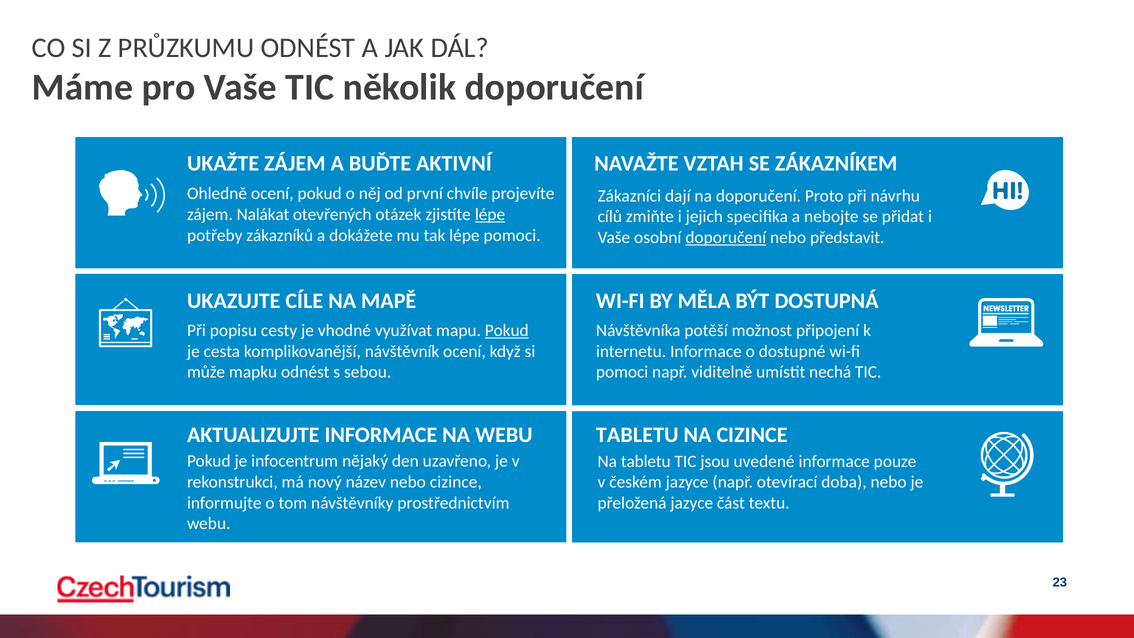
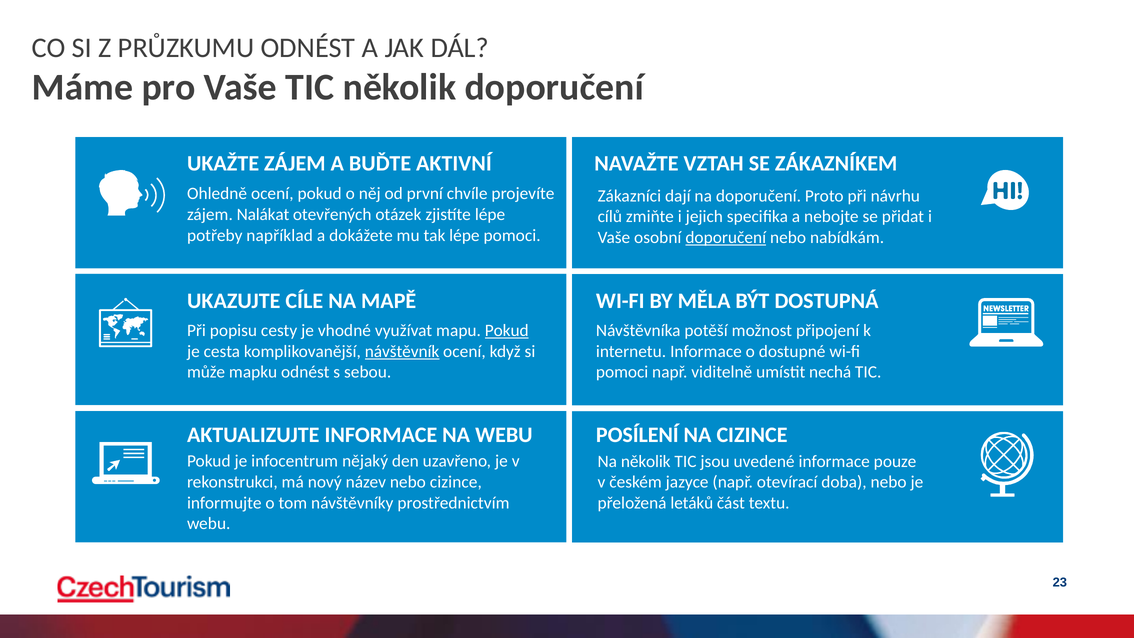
lépe underline: present -> none (490, 214)
zákazníků: zákazníků -> například (280, 235)
představit: představit -> nabídkám (847, 237)
návštěvník underline: none -> present (402, 351)
TABLETU: TABLETU -> POSÍLENÍ (637, 435)
Na tabletu: tabletu -> několik (646, 461)
přeložená jazyce: jazyce -> letáků (692, 503)
